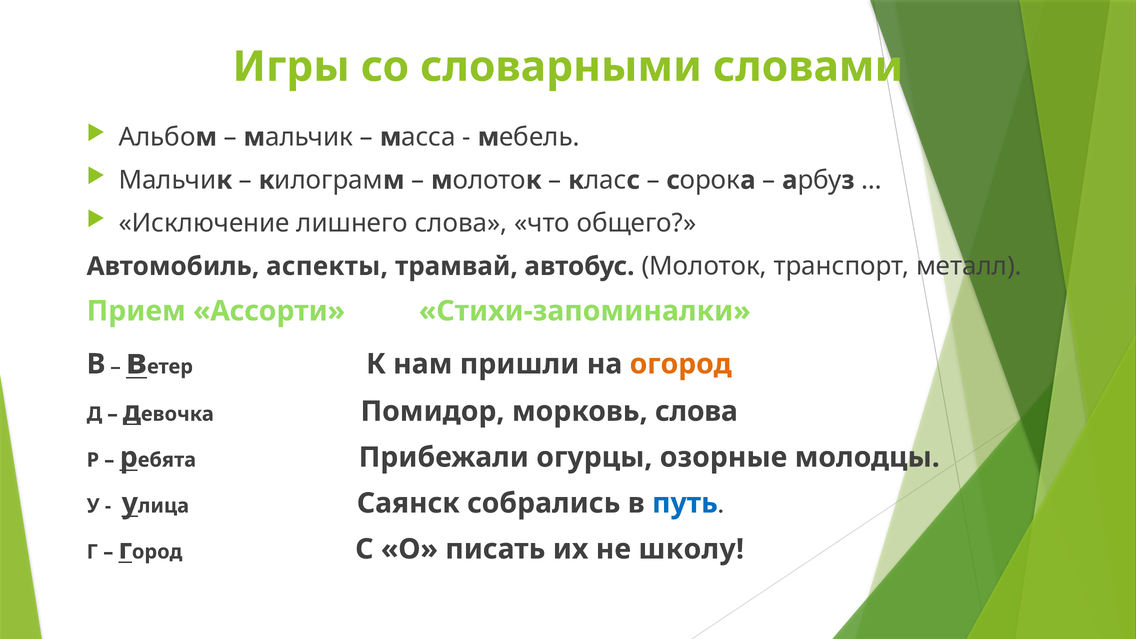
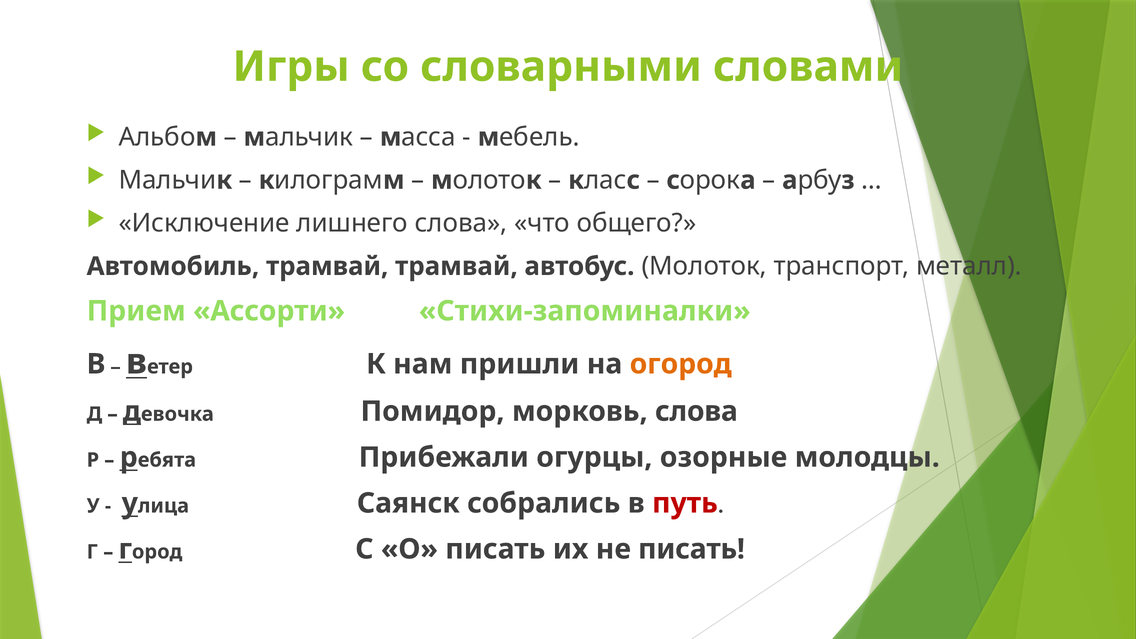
Автомобиль аспекты: аспекты -> трамвай (327, 266)
путь colour: blue -> red (685, 503)
не школу: школу -> писать (692, 549)
